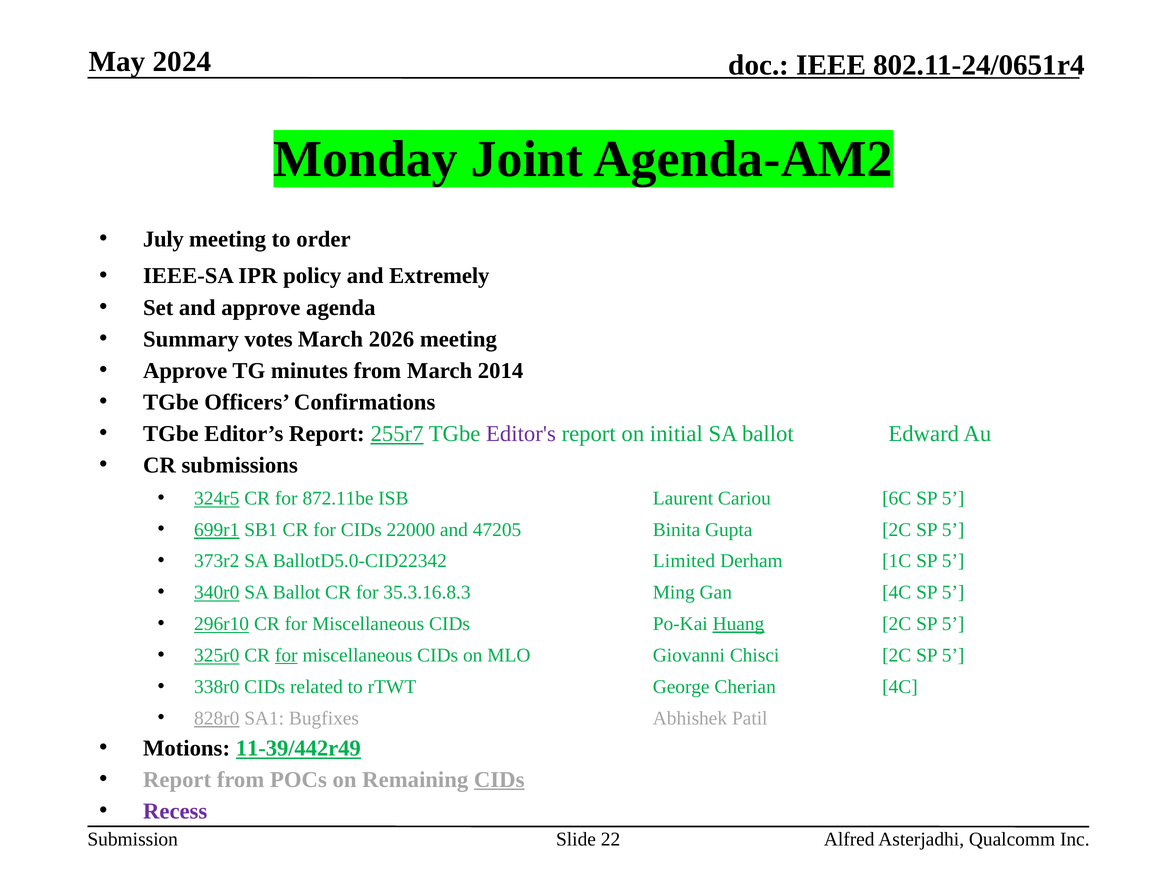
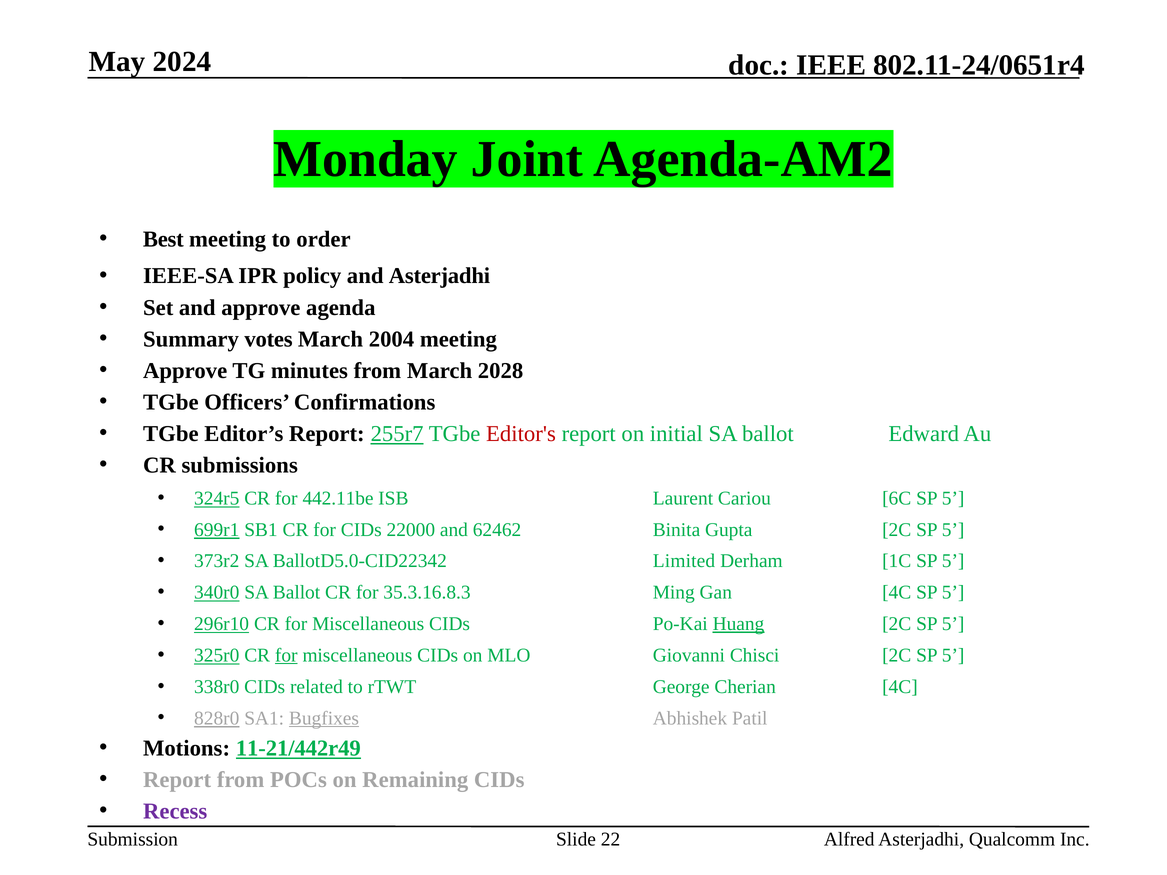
July: July -> Best (163, 239)
and Extremely: Extremely -> Asterjadhi (439, 276)
2026: 2026 -> 2004 (392, 339)
2014: 2014 -> 2028 (501, 371)
Editor's colour: purple -> red (521, 434)
872.11be: 872.11be -> 442.11be (338, 498)
47205: 47205 -> 62462 (497, 530)
Bugfixes underline: none -> present (324, 718)
11-39/442r49: 11-39/442r49 -> 11-21/442r49 (298, 748)
CIDs underline: present -> none (499, 780)
